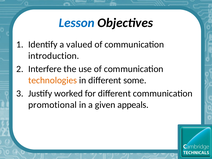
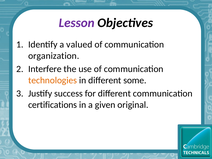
Lesson colour: blue -> purple (77, 23)
introduction: introduction -> organization (54, 56)
worked: worked -> success (69, 94)
promotional: promotional -> certifications (53, 105)
appeals: appeals -> original (133, 105)
